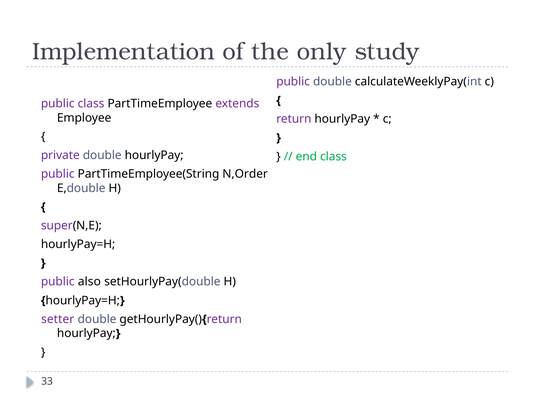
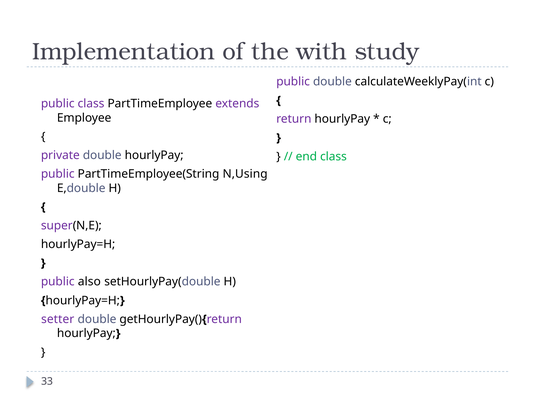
only: only -> with (322, 52)
N,Order: N,Order -> N,Using (245, 174)
